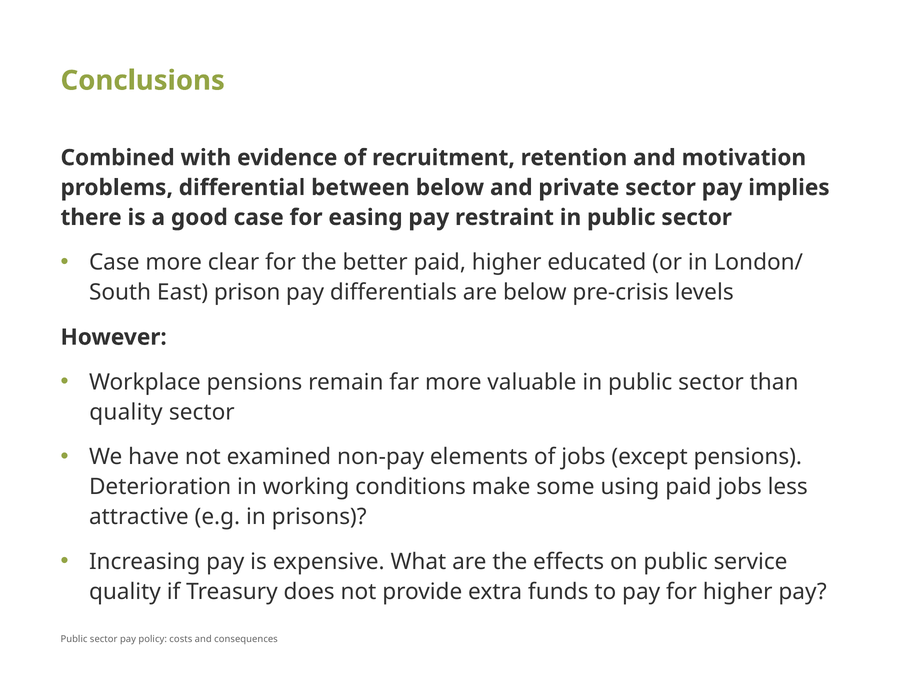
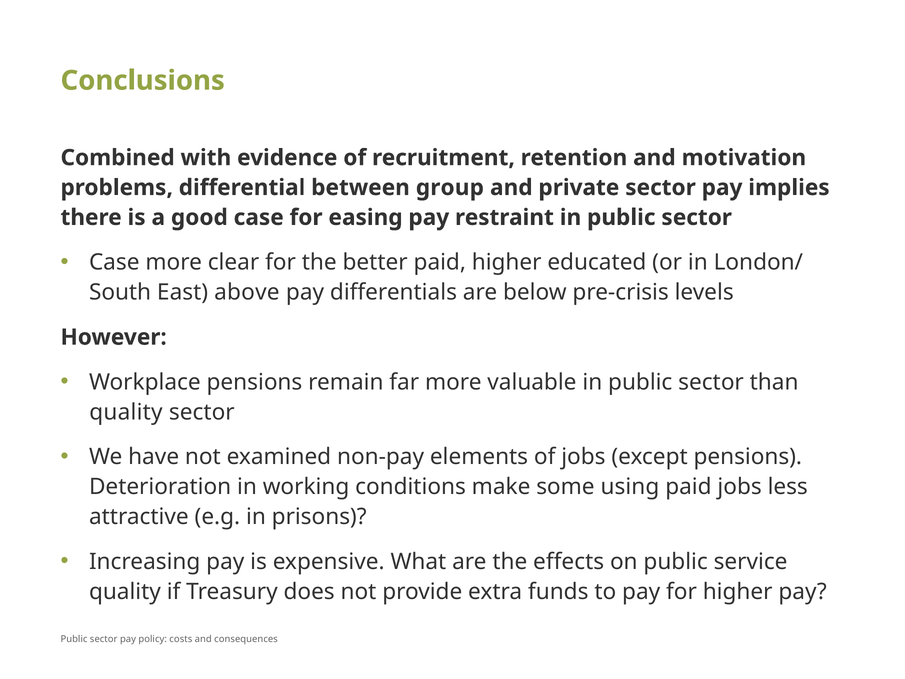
between below: below -> group (450, 188)
prison: prison -> above (247, 292)
